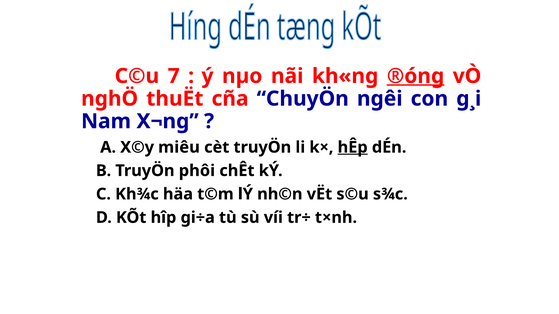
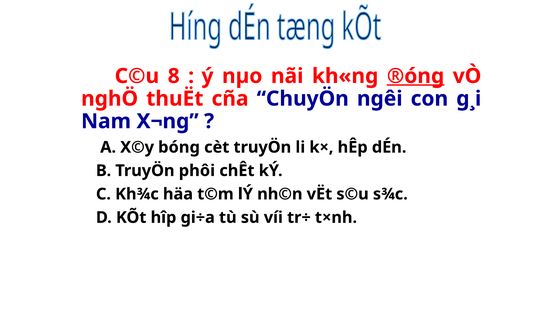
7: 7 -> 8 (174, 76)
miêu: miêu -> bóng (179, 147)
hÊp underline: present -> none (353, 147)
